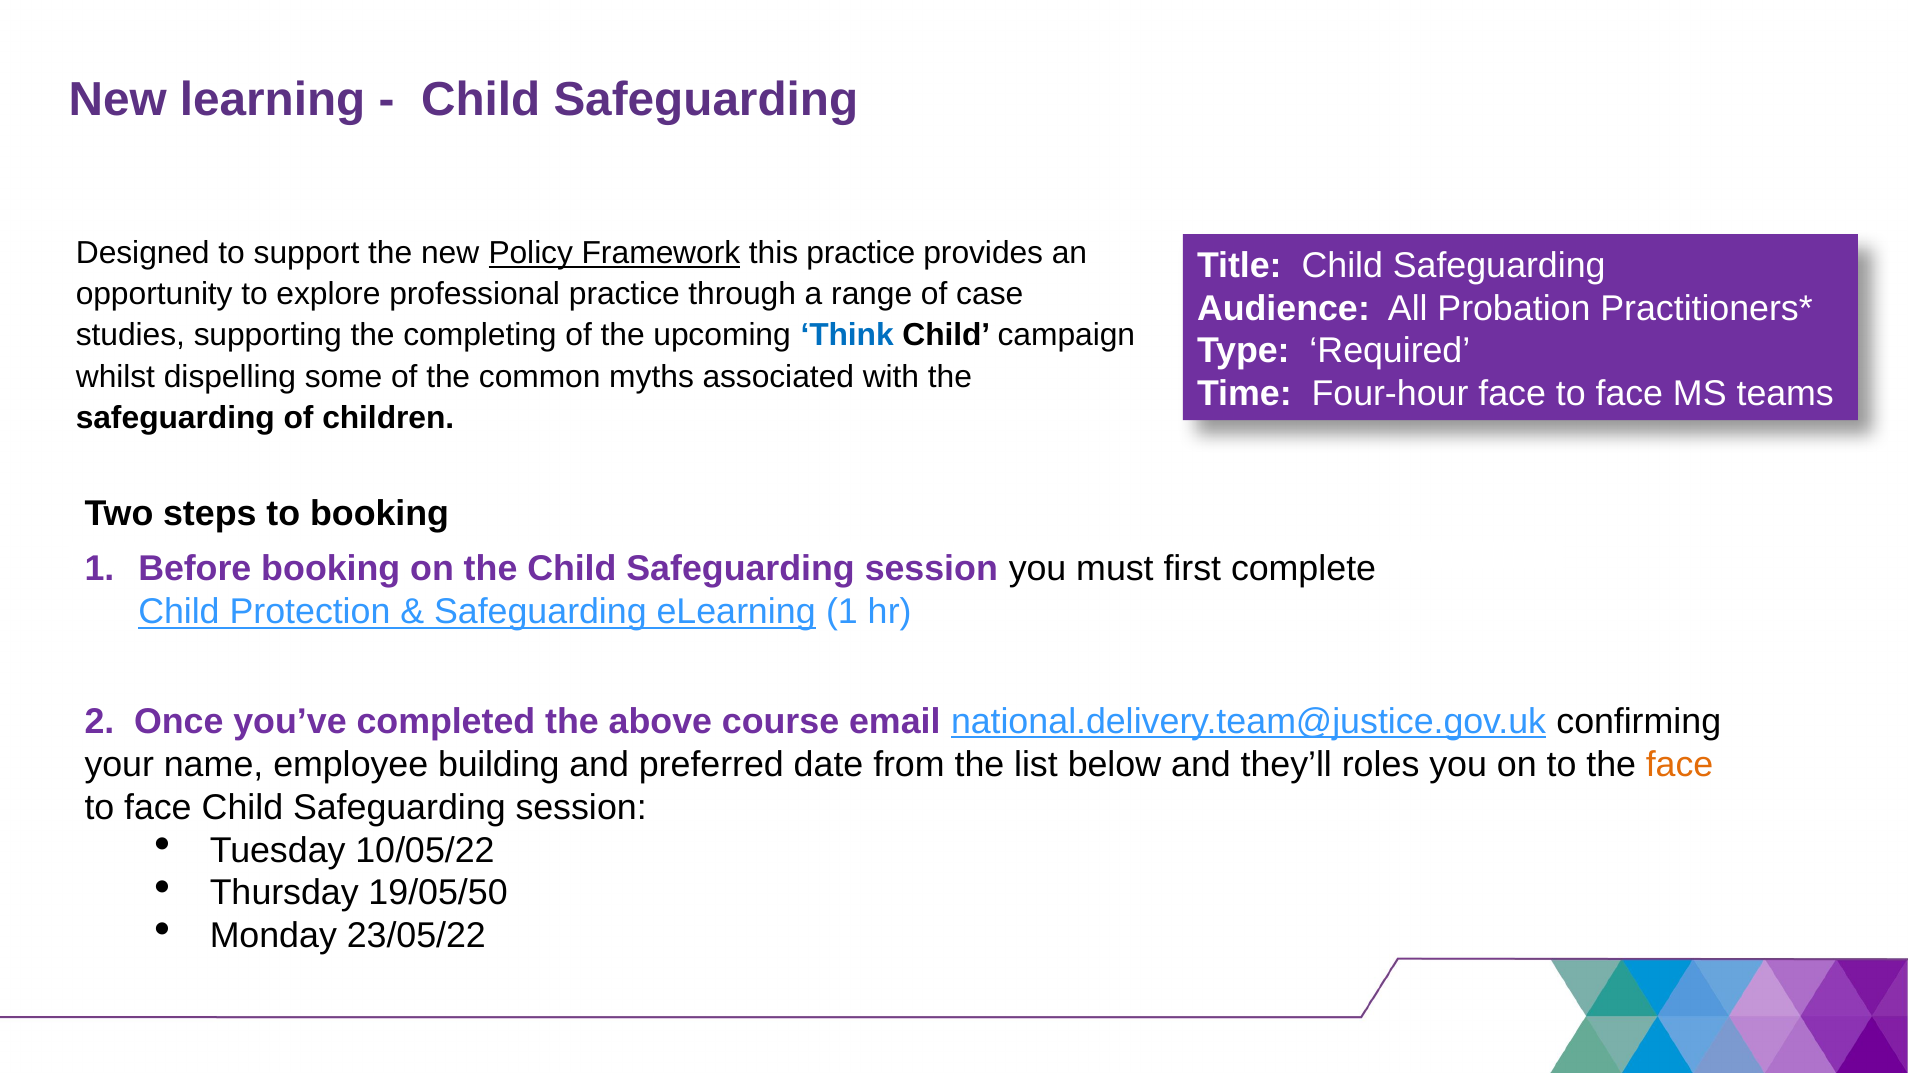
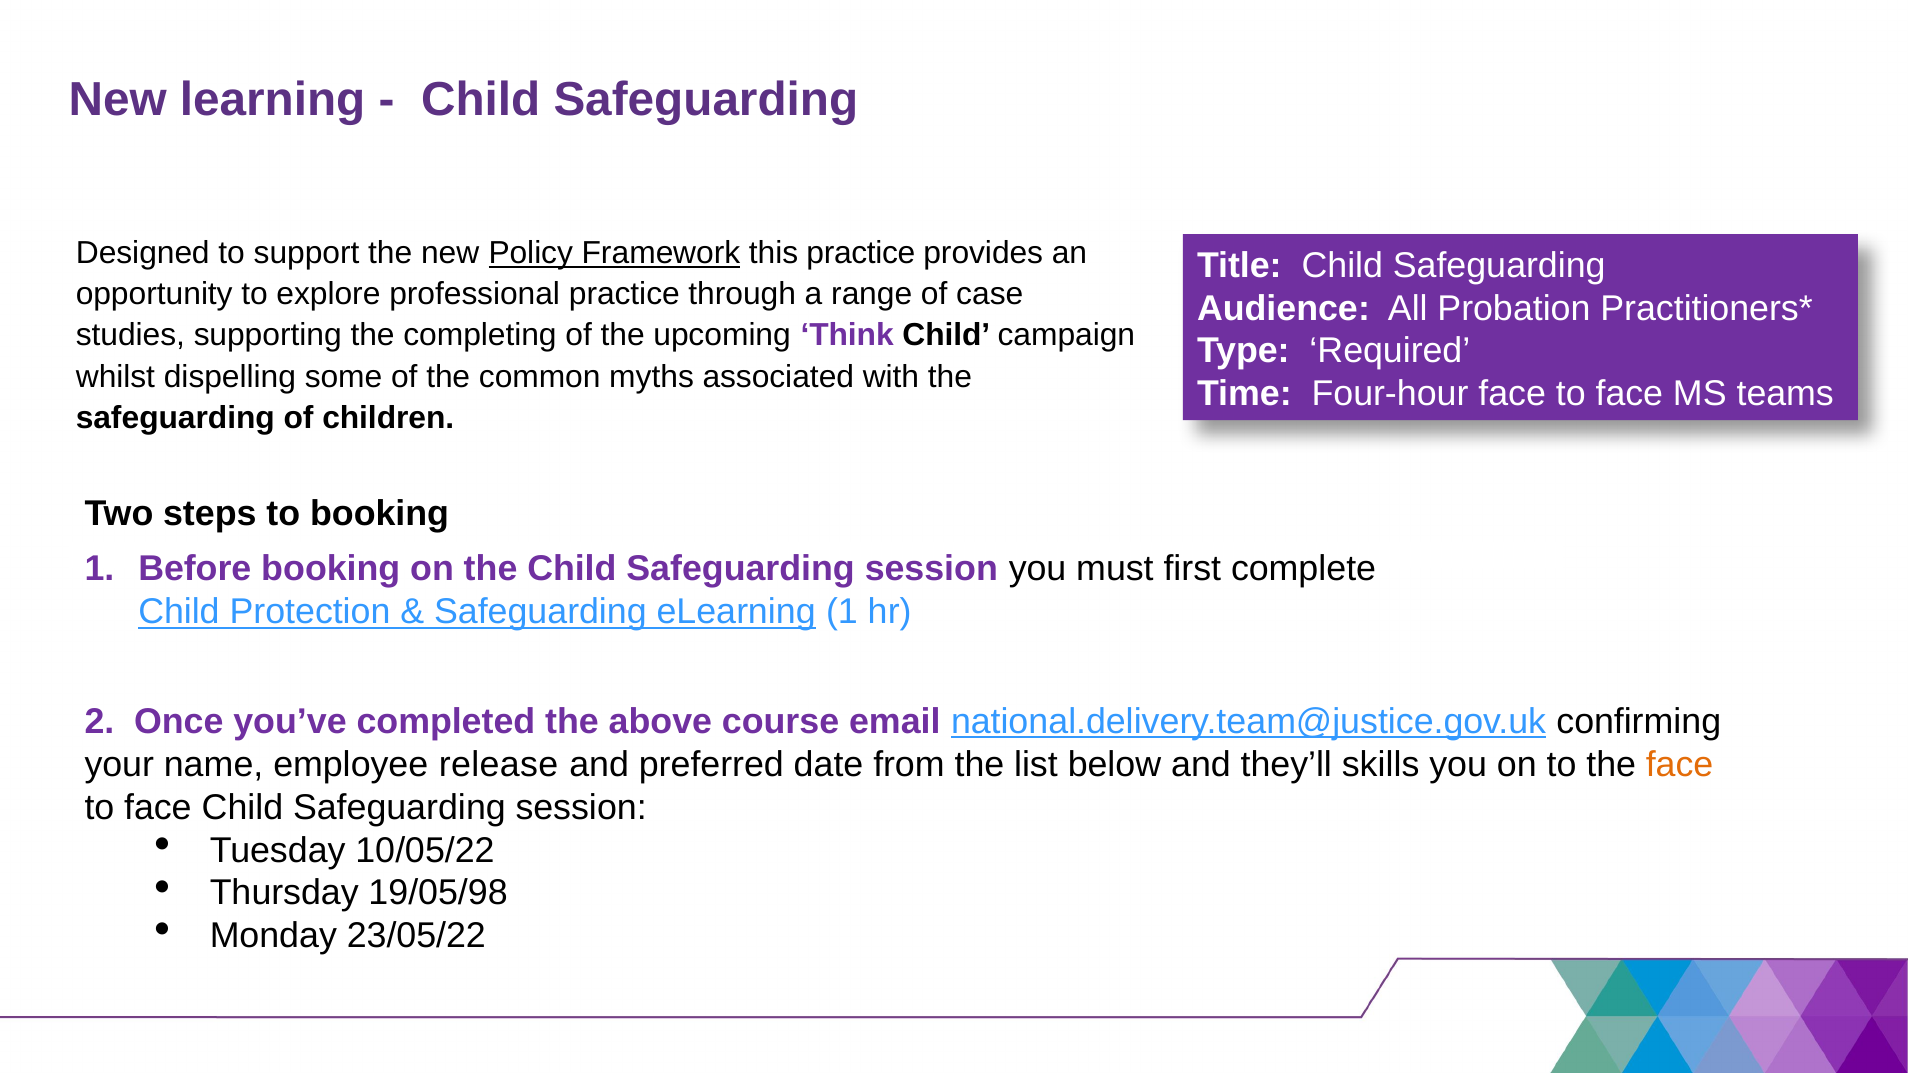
Think colour: blue -> purple (847, 336)
building: building -> release (499, 765)
roles: roles -> skills (1381, 765)
19/05/50: 19/05/50 -> 19/05/98 (438, 893)
